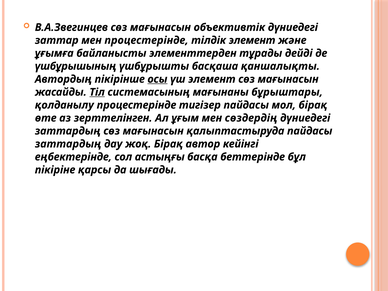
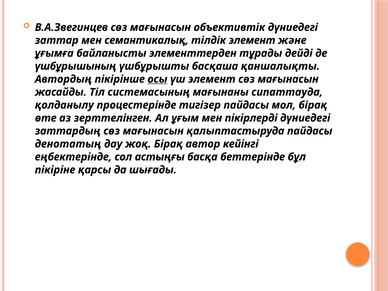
мен процестерінде: процестерінде -> семантикалық (147, 40)
Тіл underline: present -> none (97, 92)
бұрыштары: бұрыштары -> сипаттауда (287, 92)
сөздердің: сөздердің -> пікірлерді (251, 118)
заттардың: заттардың -> денотатың (68, 144)
